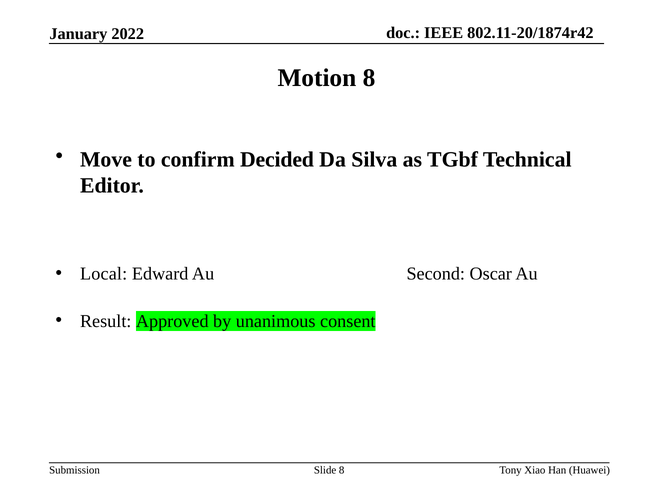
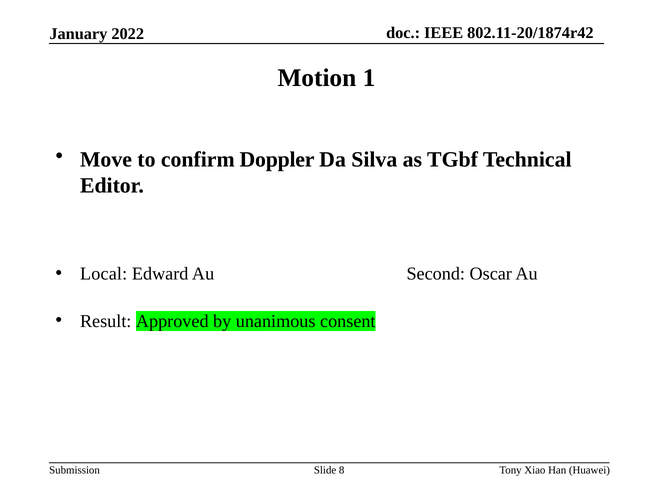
Motion 8: 8 -> 1 (369, 78)
Decided: Decided -> Doppler (277, 159)
